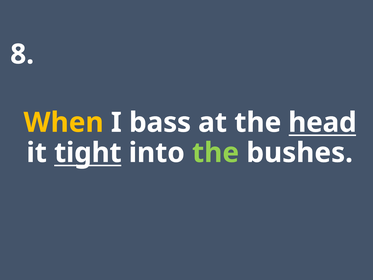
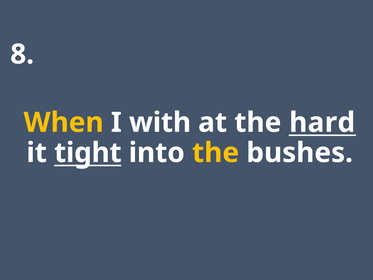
bass: bass -> with (160, 122)
head: head -> hard (322, 122)
the colour: light green -> yellow (216, 153)
